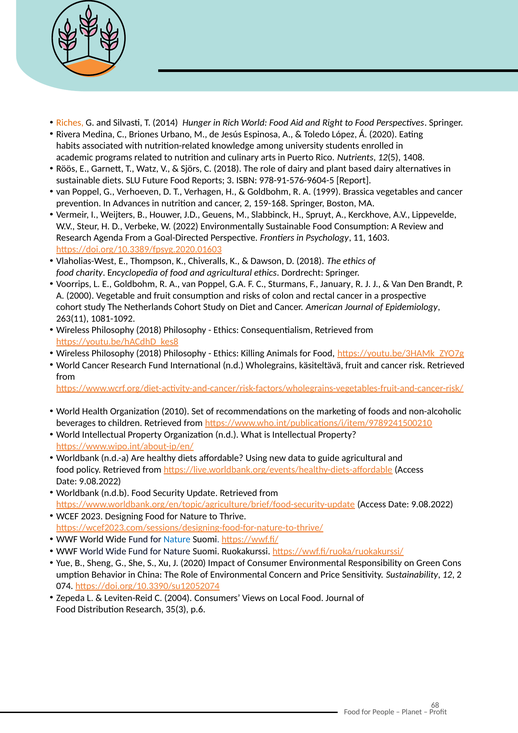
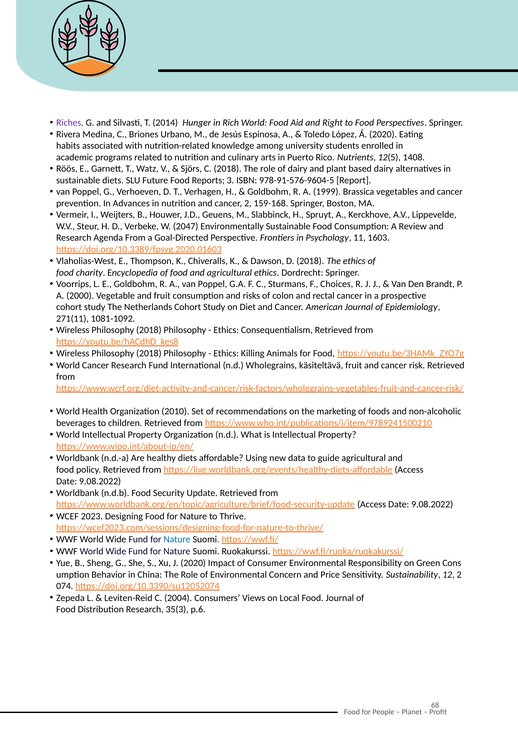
Riches colour: orange -> purple (70, 123)
2022: 2022 -> 2047 (186, 226)
January: January -> Choices (337, 284)
263(11: 263(11 -> 271(11 (72, 318)
